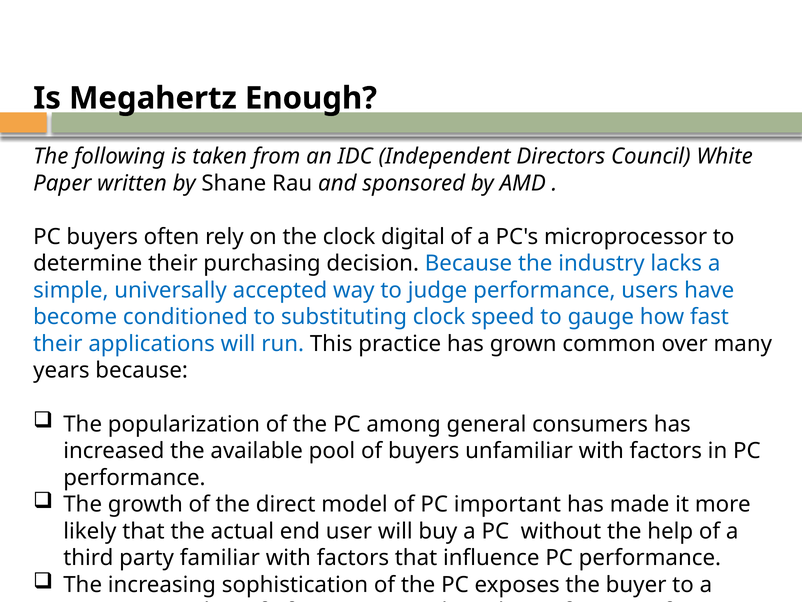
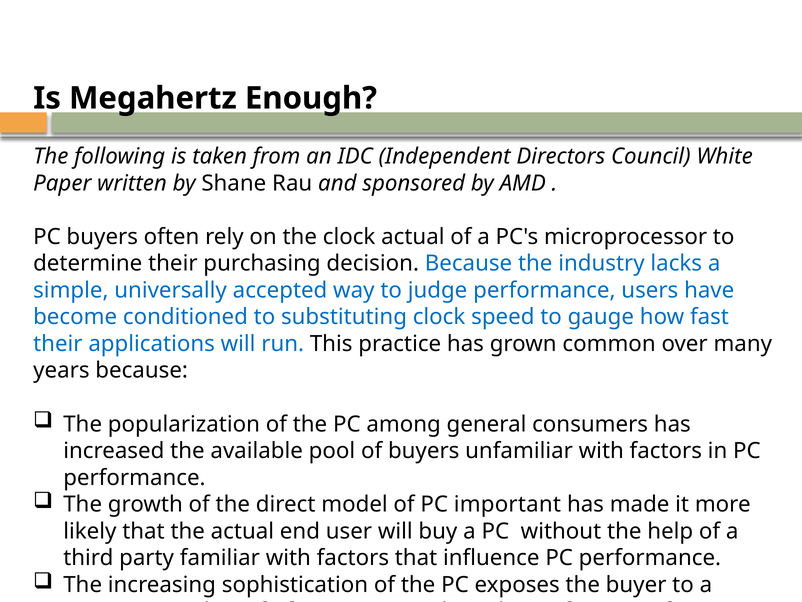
clock digital: digital -> actual (413, 237)
